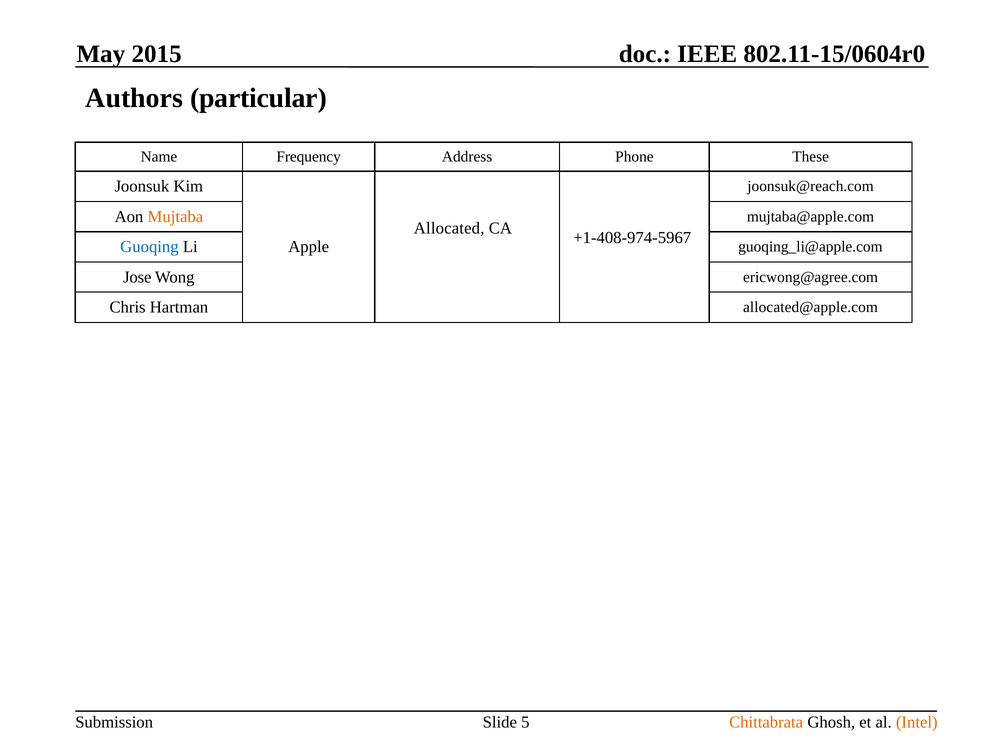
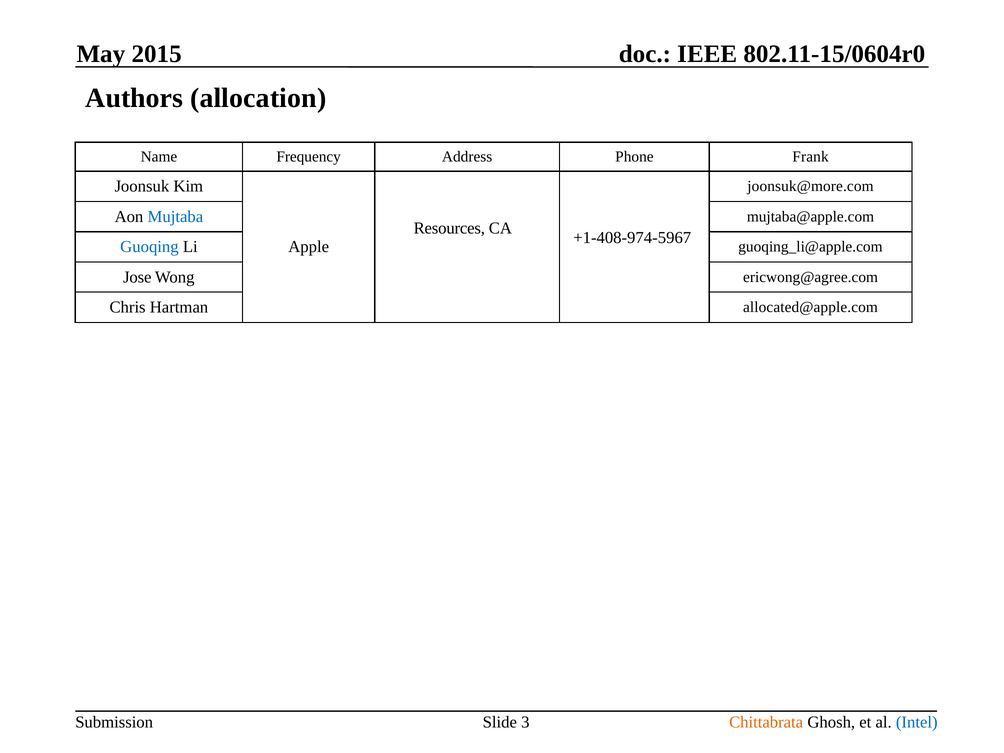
particular: particular -> allocation (258, 98)
These: These -> Frank (811, 157)
joonsuk@reach.com: joonsuk@reach.com -> joonsuk@more.com (810, 186)
Mujtaba colour: orange -> blue (175, 217)
Allocated: Allocated -> Resources (449, 228)
5: 5 -> 3 (525, 722)
Intel colour: orange -> blue (917, 722)
